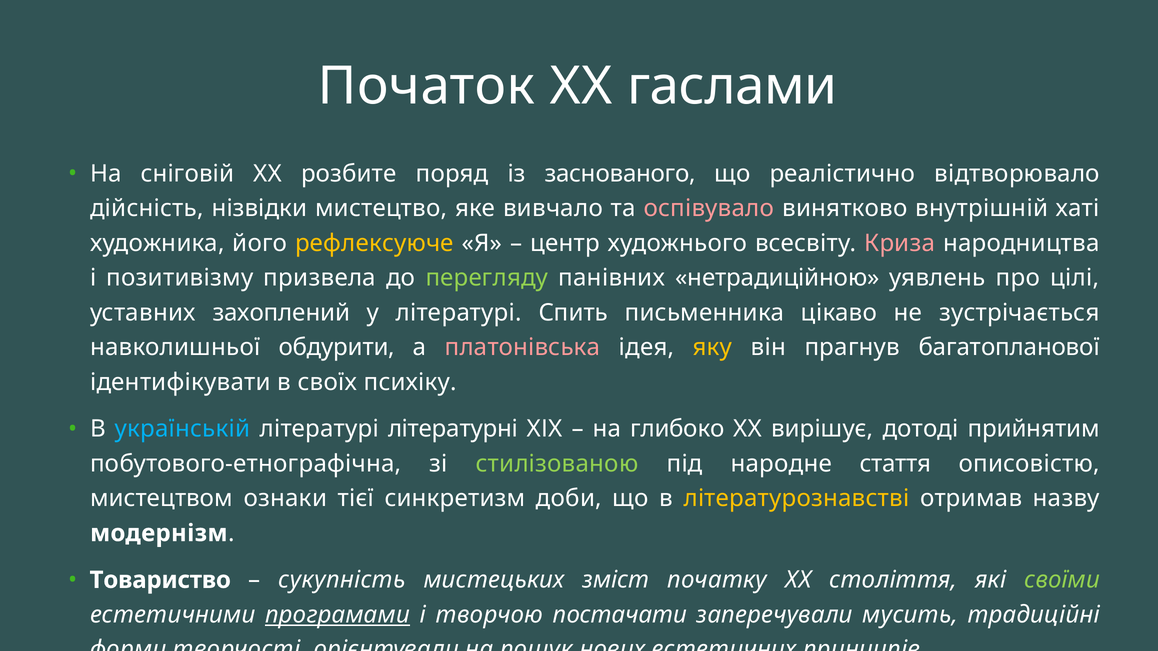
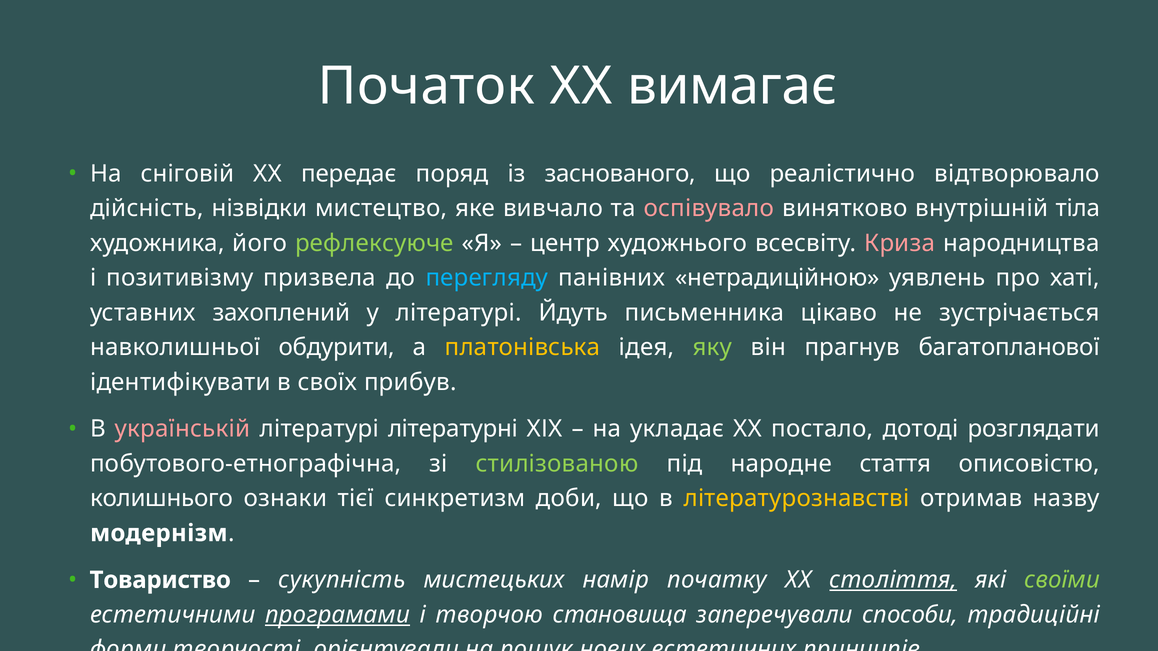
гаслами: гаслами -> вимагає (732, 86)
розбите: розбите -> передає (349, 174)
хаті: хаті -> тіла (1078, 208)
рефлексуюче colour: yellow -> light green (374, 243)
перегляду colour: light green -> light blue (487, 278)
цілі: цілі -> хаті (1075, 278)
Спить: Спить -> Йдуть (573, 313)
платонівська colour: pink -> yellow (523, 348)
яку colour: yellow -> light green (712, 348)
психіку: психіку -> прибув (410, 382)
українській colour: light blue -> pink (183, 429)
глибоко: глибоко -> укладає (677, 429)
вирішує: вирішує -> постало (822, 429)
прийнятим: прийнятим -> розглядати (1034, 429)
мистецтвом: мистецтвом -> колишнього (162, 499)
зміст: зміст -> намір (616, 580)
століття underline: none -> present (893, 580)
постачати: постачати -> становища (620, 615)
мусить: мусить -> способи (910, 615)
